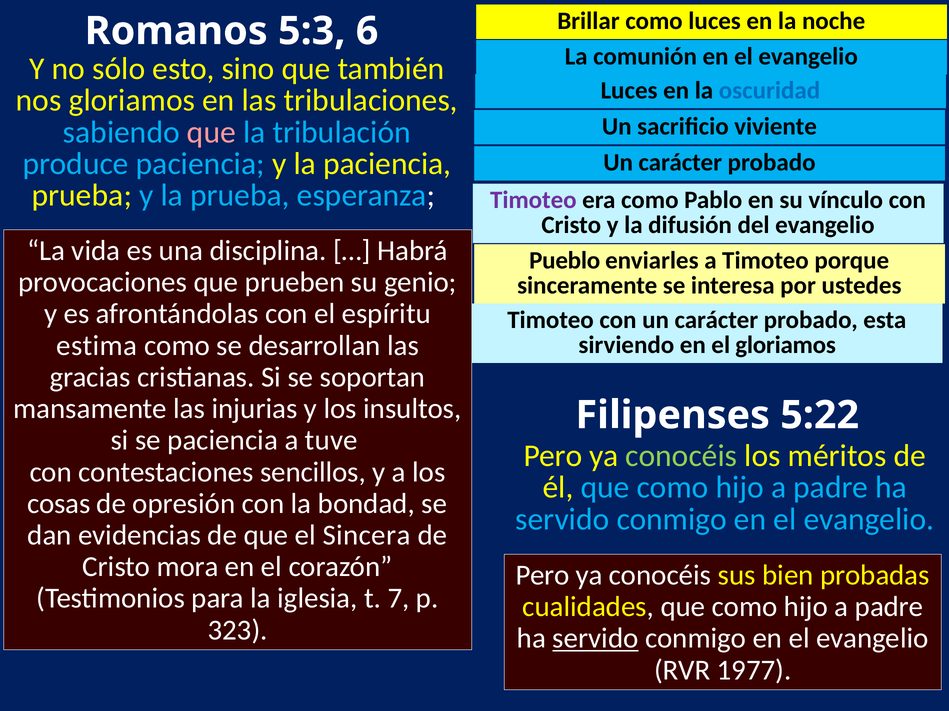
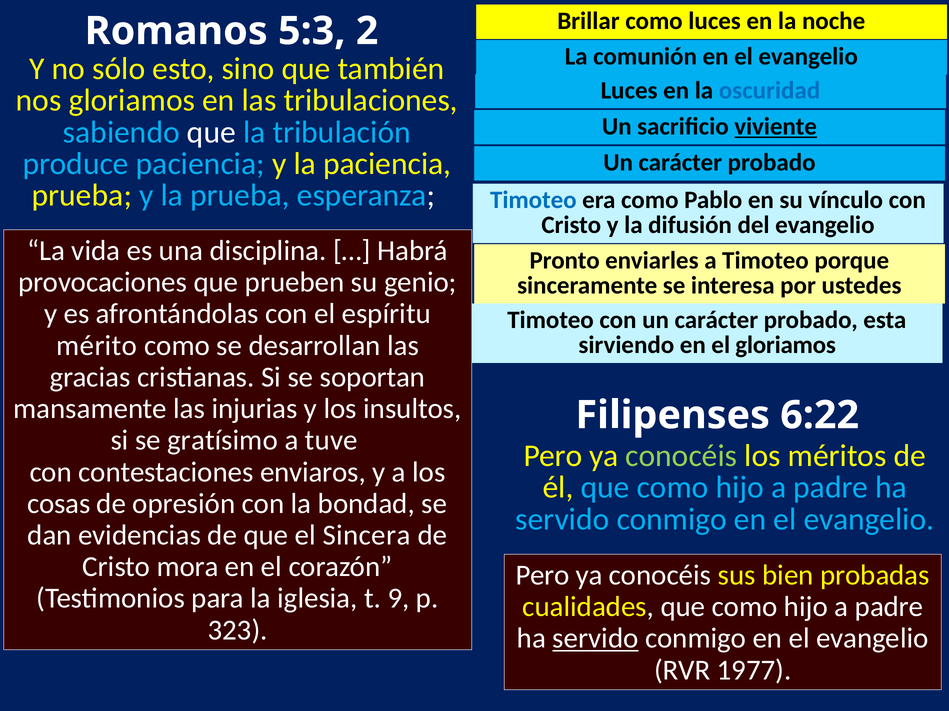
6: 6 -> 2 (367, 31)
viviente underline: none -> present (776, 127)
que colour: pink -> white (211, 132)
Timoteo colour: purple -> blue (533, 200)
Pueblo: Pueblo -> Pronto (565, 261)
estima: estima -> mérito (97, 346)
5:22: 5:22 -> 6:22 (820, 416)
se paciencia: paciencia -> gratísimo (223, 441)
sencillos: sencillos -> enviaros (313, 472)
7: 7 -> 9 (398, 599)
